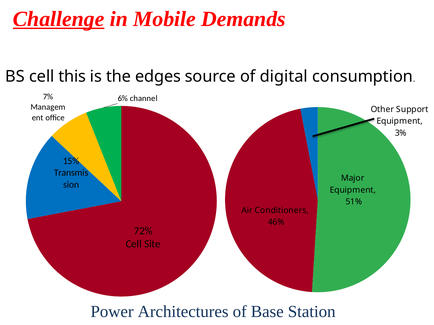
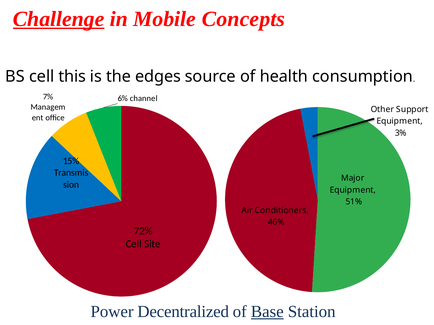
Demands: Demands -> Concepts (243, 19)
digital: digital -> health (284, 77)
Architectures: Architectures -> Decentralized (183, 312)
Base underline: none -> present (267, 312)
